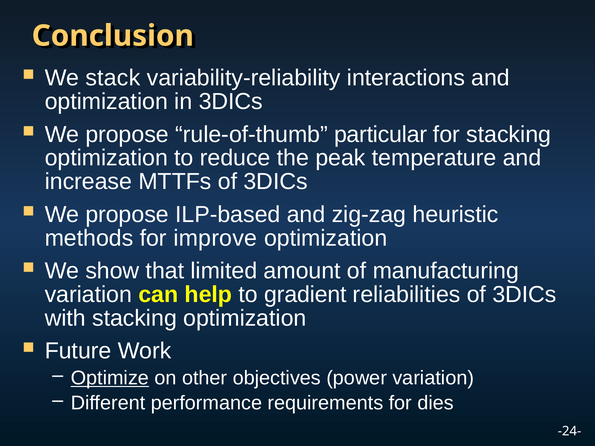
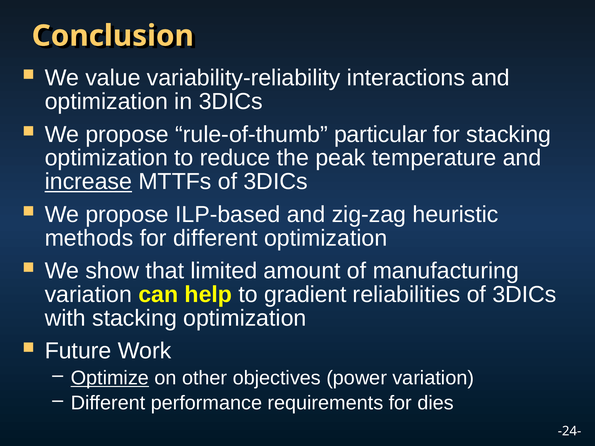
stack: stack -> value (113, 78)
increase underline: none -> present (88, 182)
for improve: improve -> different (215, 238)
